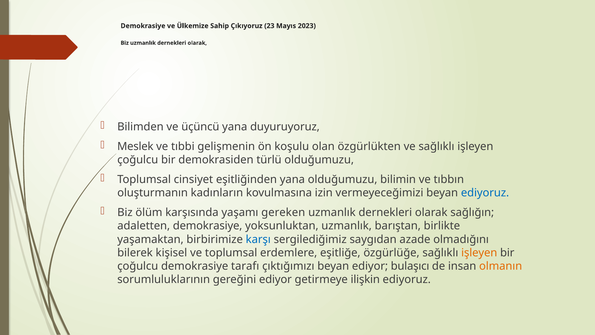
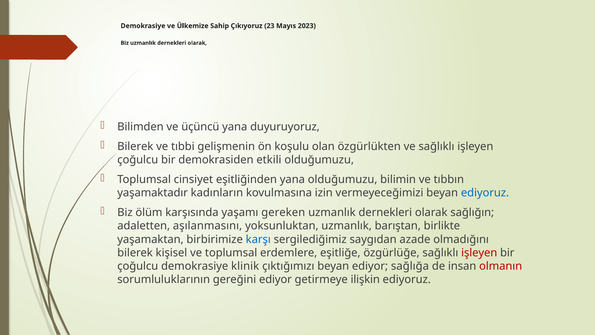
Meslek: Meslek -> Bilerek (135, 146)
türlü: türlü -> etkili (269, 160)
oluşturmanın: oluşturmanın -> yaşamaktadır (153, 193)
adaletten demokrasiye: demokrasiye -> aşılanmasını (208, 226)
işleyen colour: orange -> red (479, 253)
tarafı: tarafı -> klinik (245, 266)
bulaşıcı: bulaşıcı -> sağlığa (410, 266)
olmanın colour: orange -> red (501, 266)
